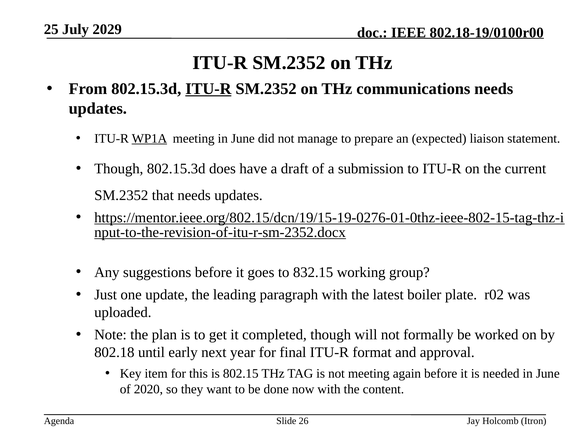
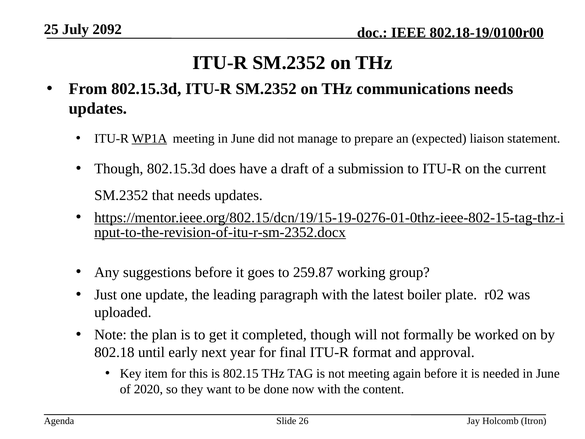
2029: 2029 -> 2092 (107, 29)
ITU-R underline: present -> none (208, 89)
832.15: 832.15 -> 259.87 (313, 272)
